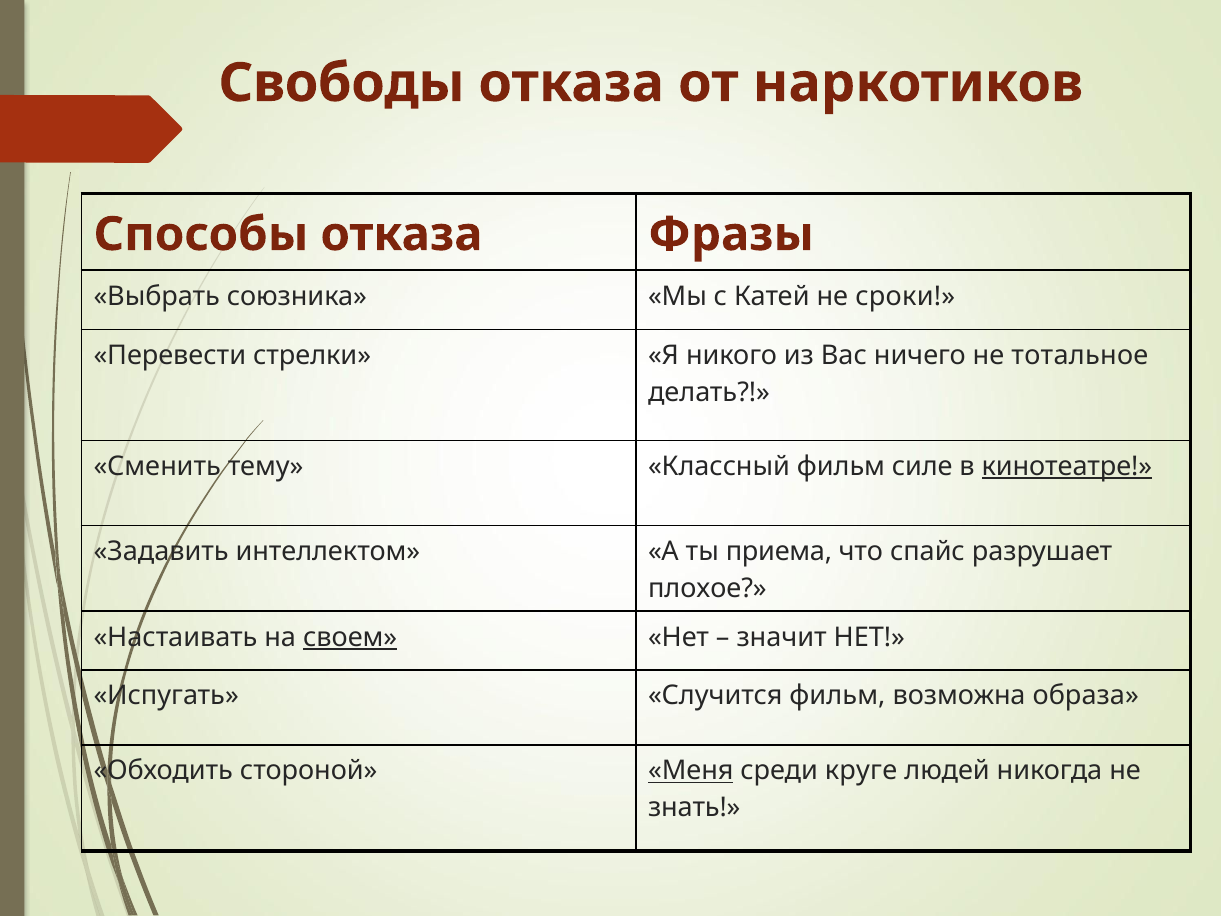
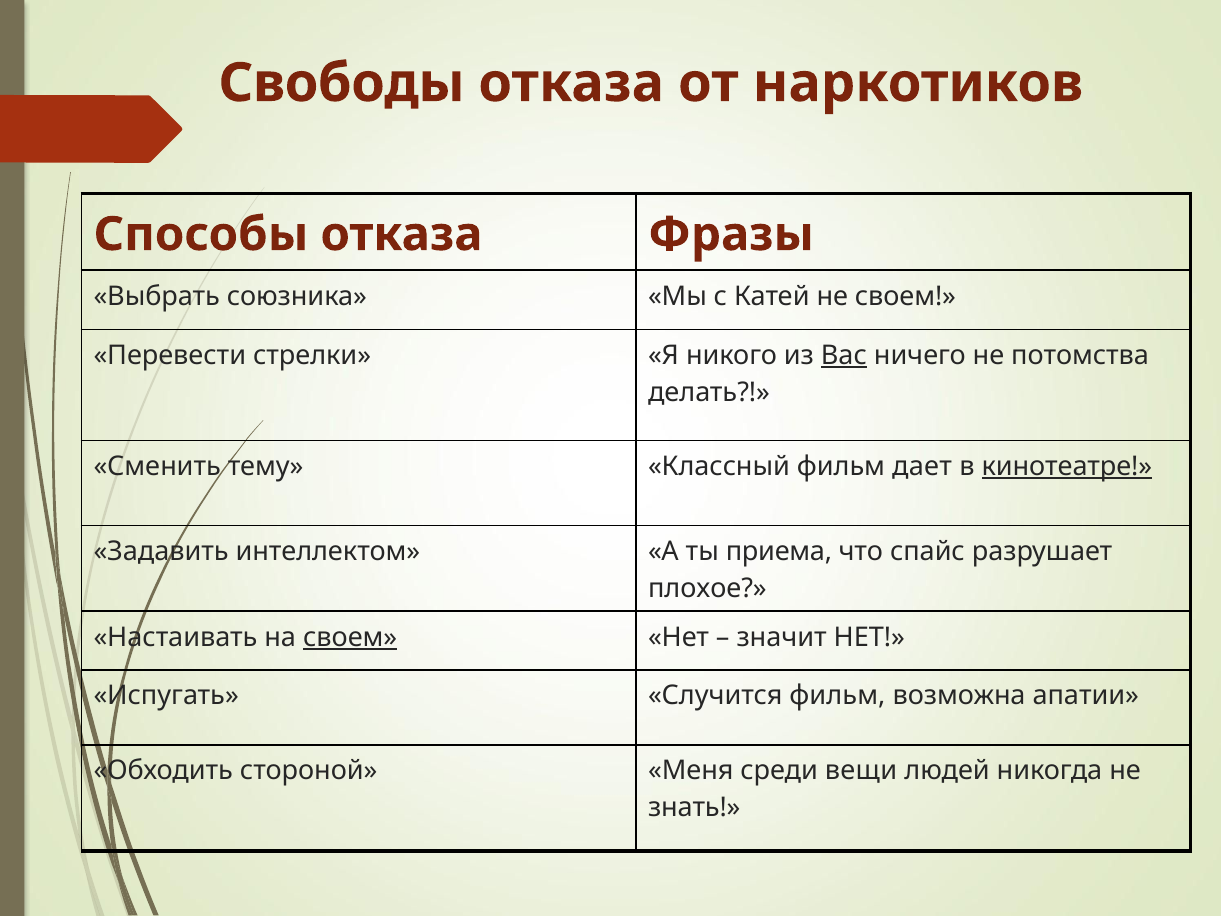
не сроки: сроки -> своем (905, 296)
Вас underline: none -> present (844, 355)
тотальное: тотальное -> потомства (1080, 355)
силе: силе -> дает (922, 466)
образа: образа -> апатии (1086, 696)
Меня underline: present -> none (691, 771)
круге: круге -> вещи (861, 771)
